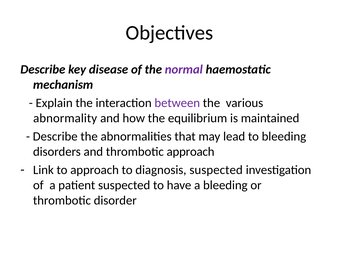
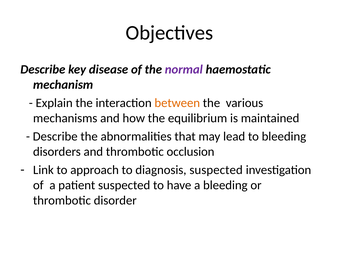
between colour: purple -> orange (177, 103)
abnormality: abnormality -> mechanisms (65, 118)
thrombotic approach: approach -> occlusion (191, 152)
